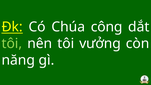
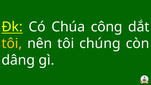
tôi colour: light green -> yellow (12, 43)
vưởng: vưởng -> chúng (100, 43)
năng: năng -> dâng (18, 60)
